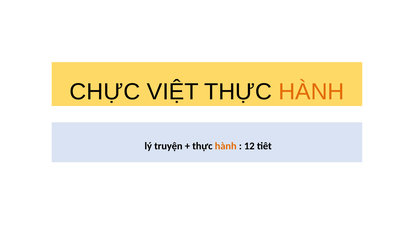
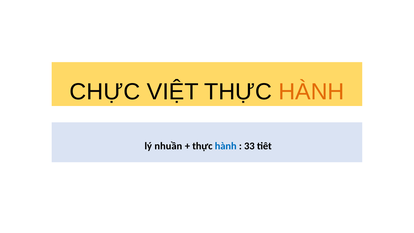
truyện: truyện -> nhuần (168, 146)
hành colour: orange -> blue (226, 146)
12: 12 -> 33 (249, 146)
